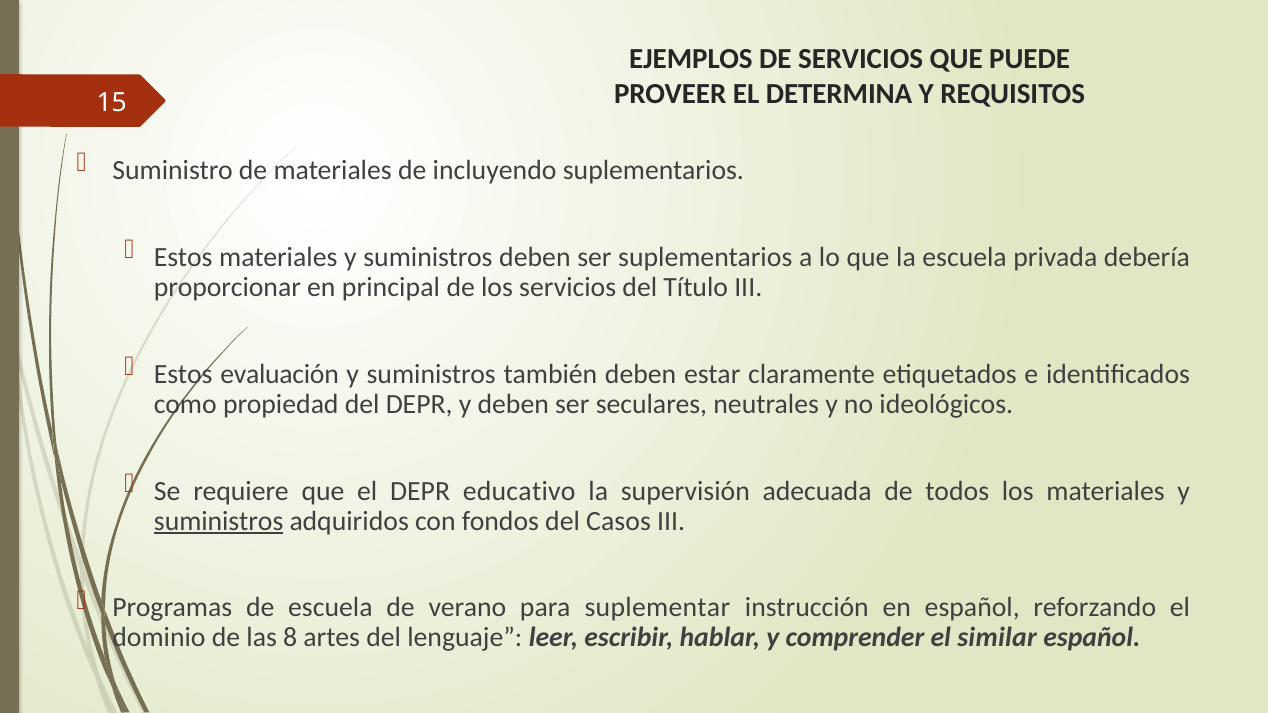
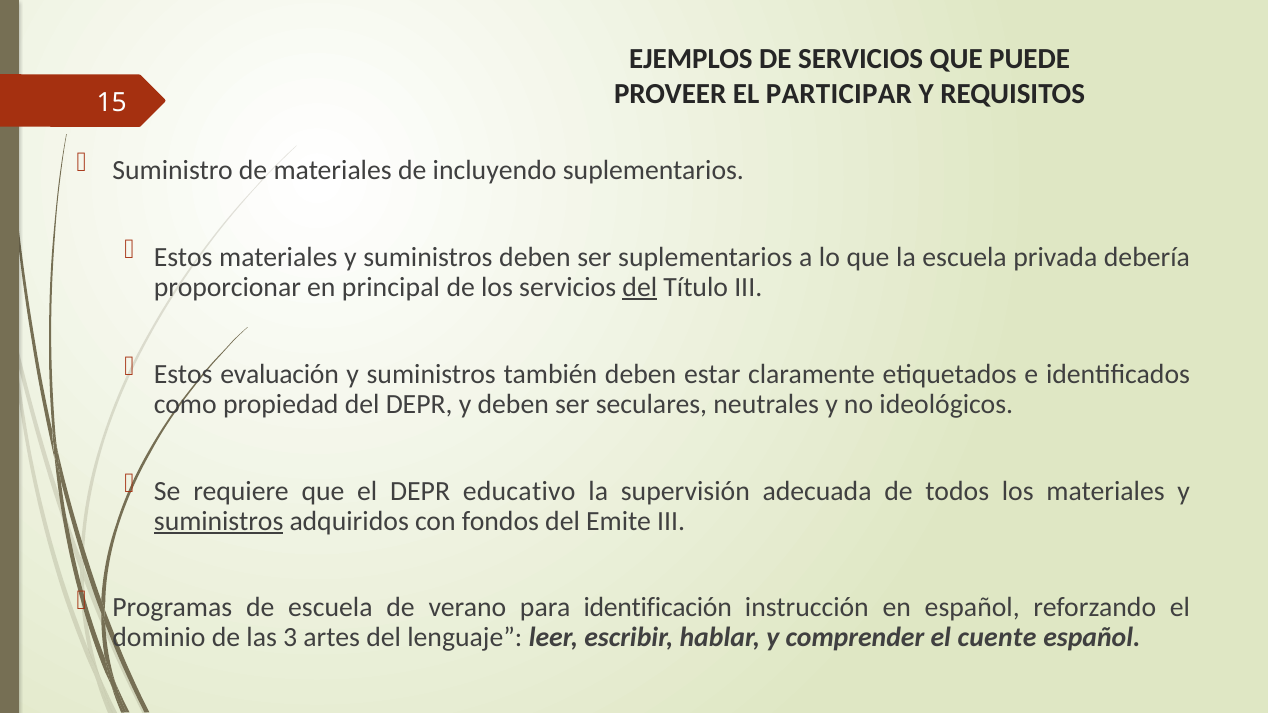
DETERMINA: DETERMINA -> PARTICIPAR (839, 94)
del underline: none -> present (640, 287)
Casos: Casos -> Emite (619, 521)
suplementar: suplementar -> identificación (658, 608)
8: 8 -> 3 (290, 638)
similar: similar -> cuente (997, 638)
